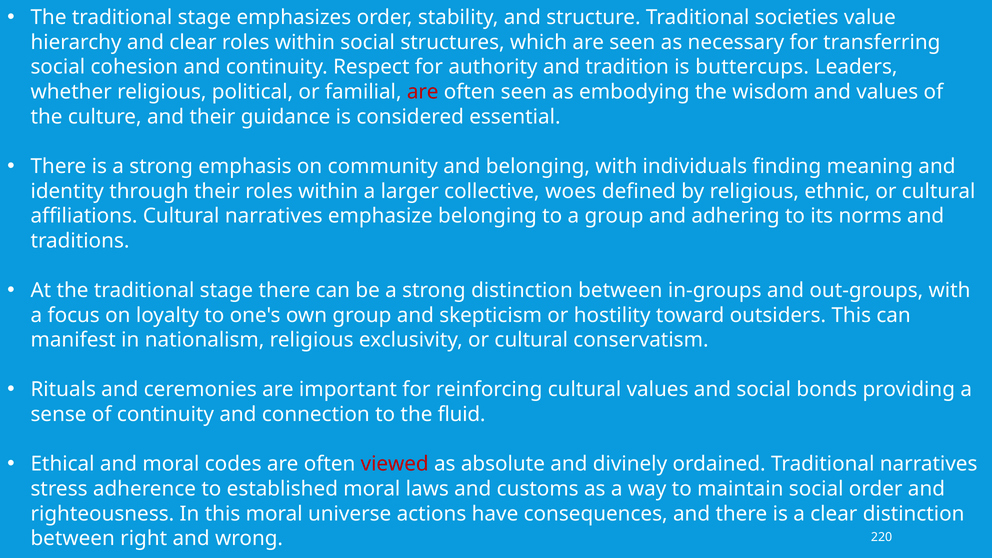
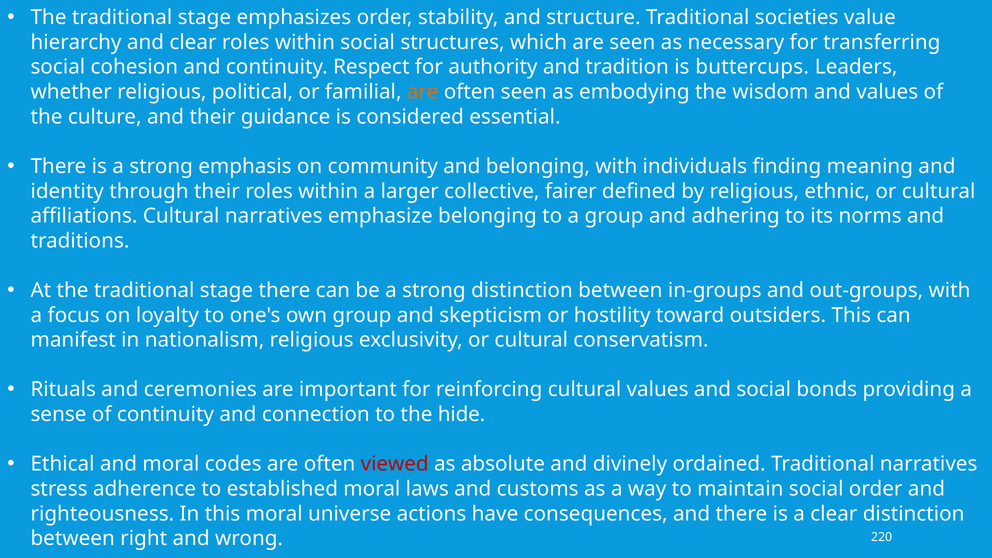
are colour: red -> orange (423, 92)
woes: woes -> fairer (571, 191)
fluid: fluid -> hide (462, 414)
